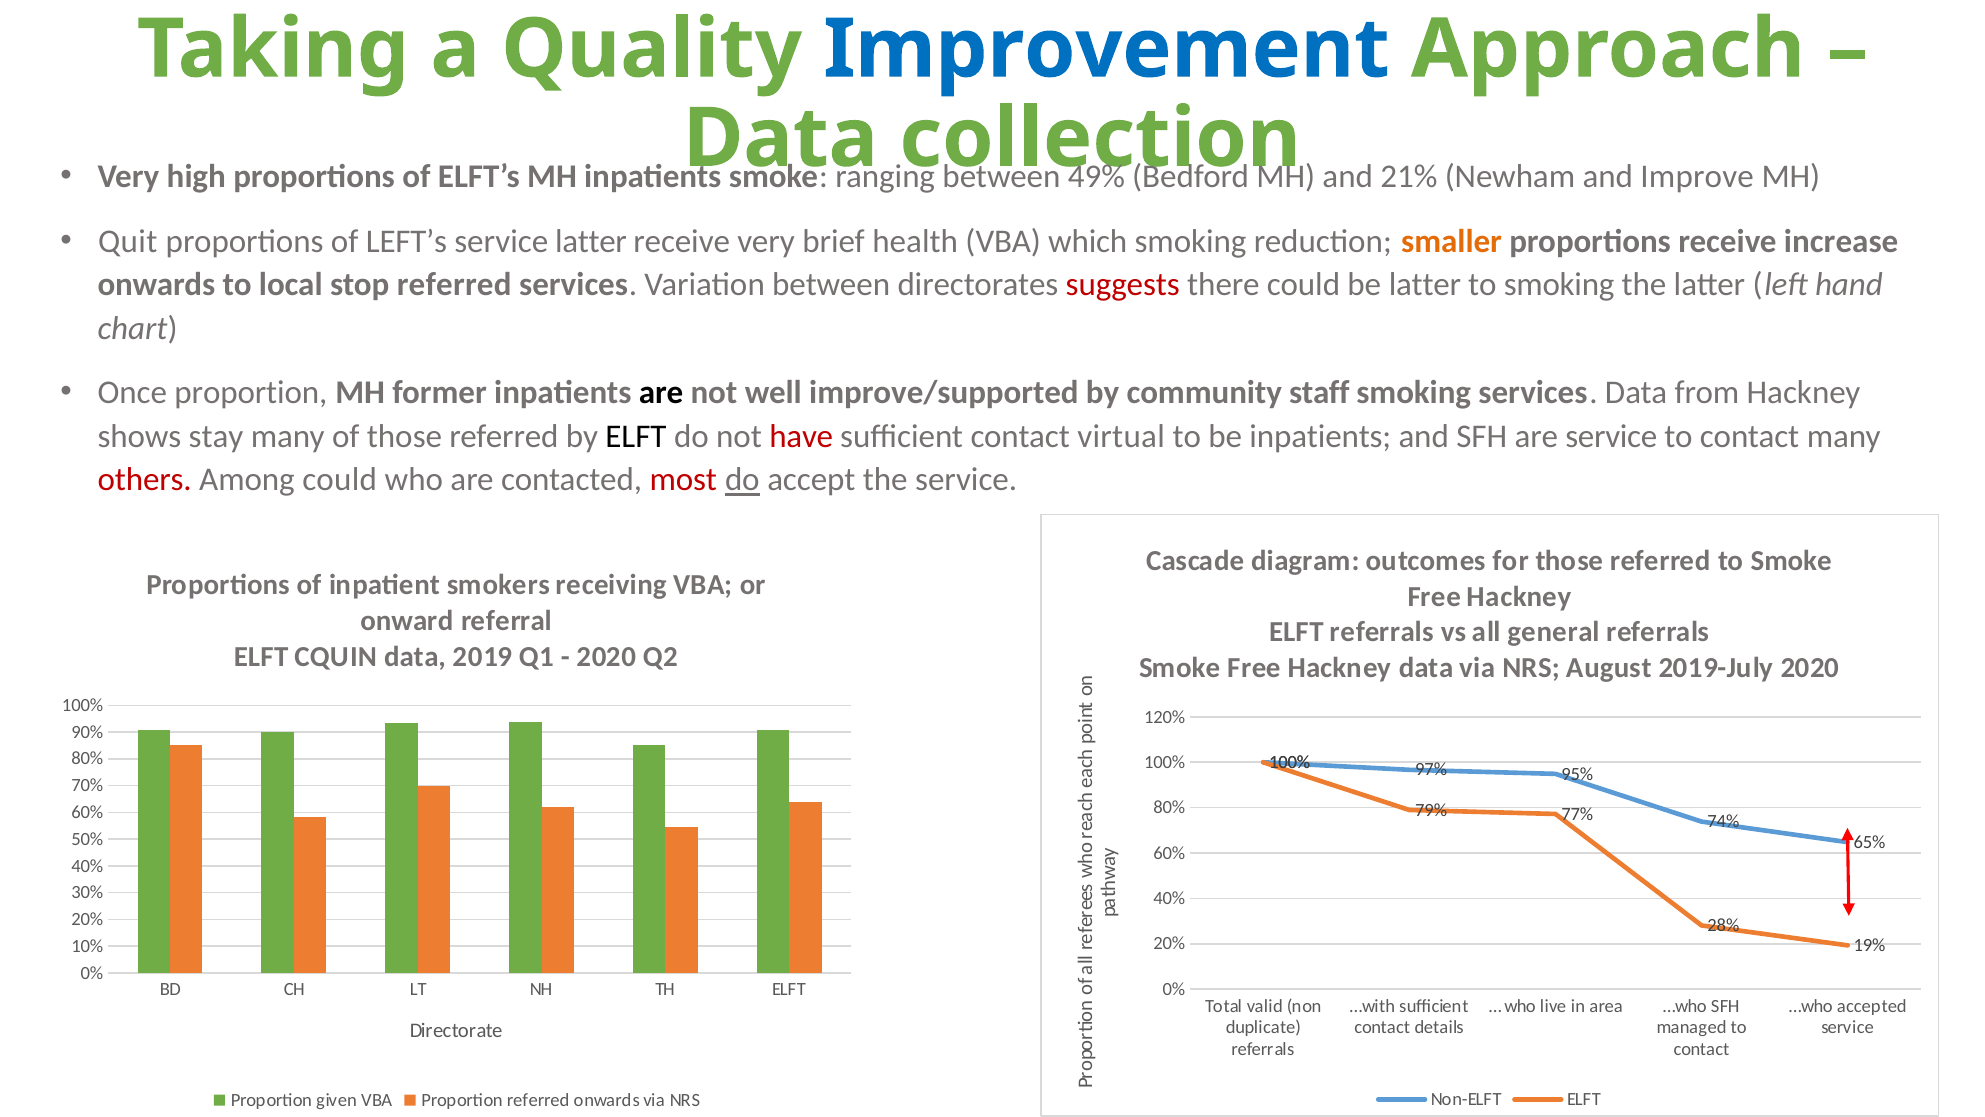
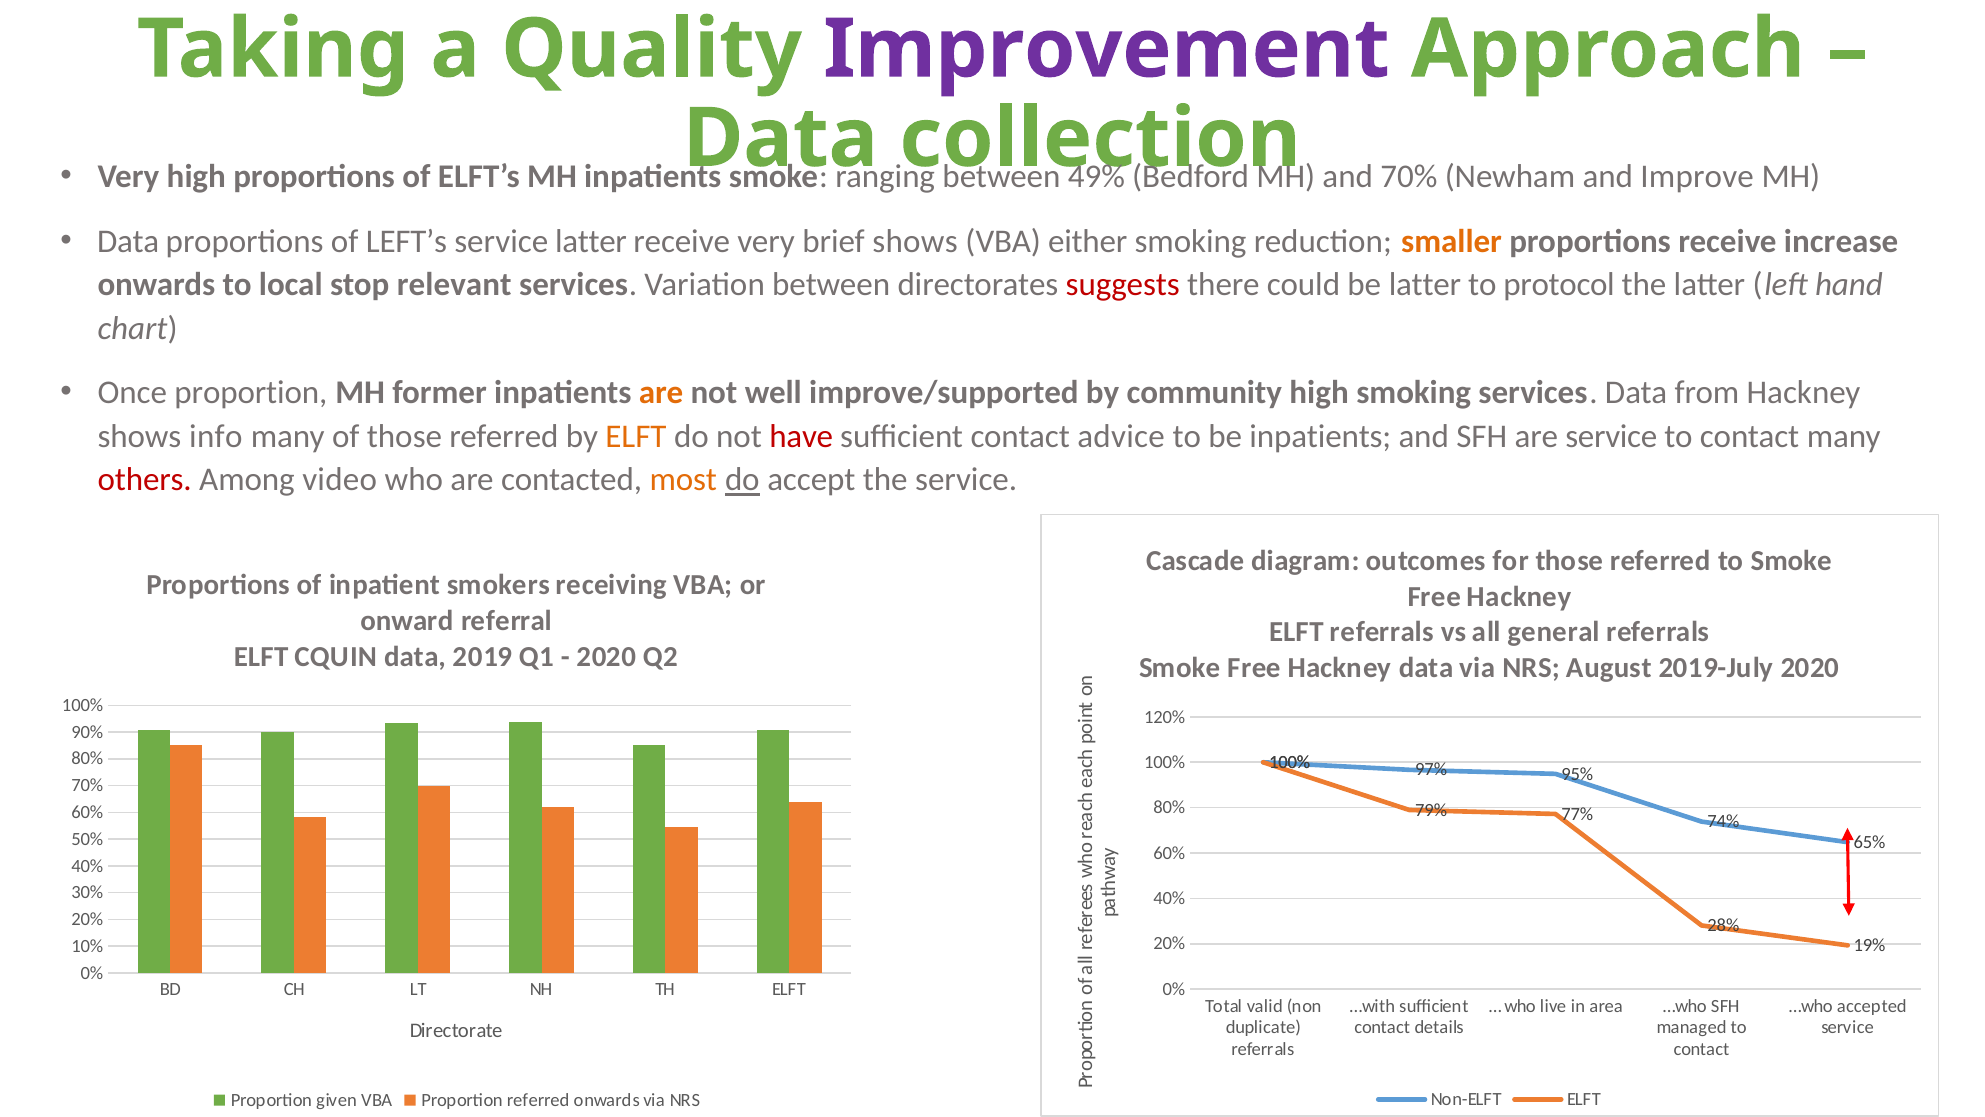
Improvement colour: blue -> purple (1107, 49)
and 21%: 21% -> 70% (1409, 177)
Quit: Quit -> Data (128, 241)
brief health: health -> shows (915, 241)
which: which -> either (1088, 241)
stop referred: referred -> relevant (454, 285)
to smoking: smoking -> protocol (1559, 285)
are colour: black -> orange (661, 393)
community staff: staff -> high (1319, 393)
stay: stay -> info (216, 436)
ELFT colour: black -> orange (636, 436)
virtual: virtual -> advice (1121, 436)
Among could: could -> video (340, 480)
most colour: red -> orange (683, 480)
